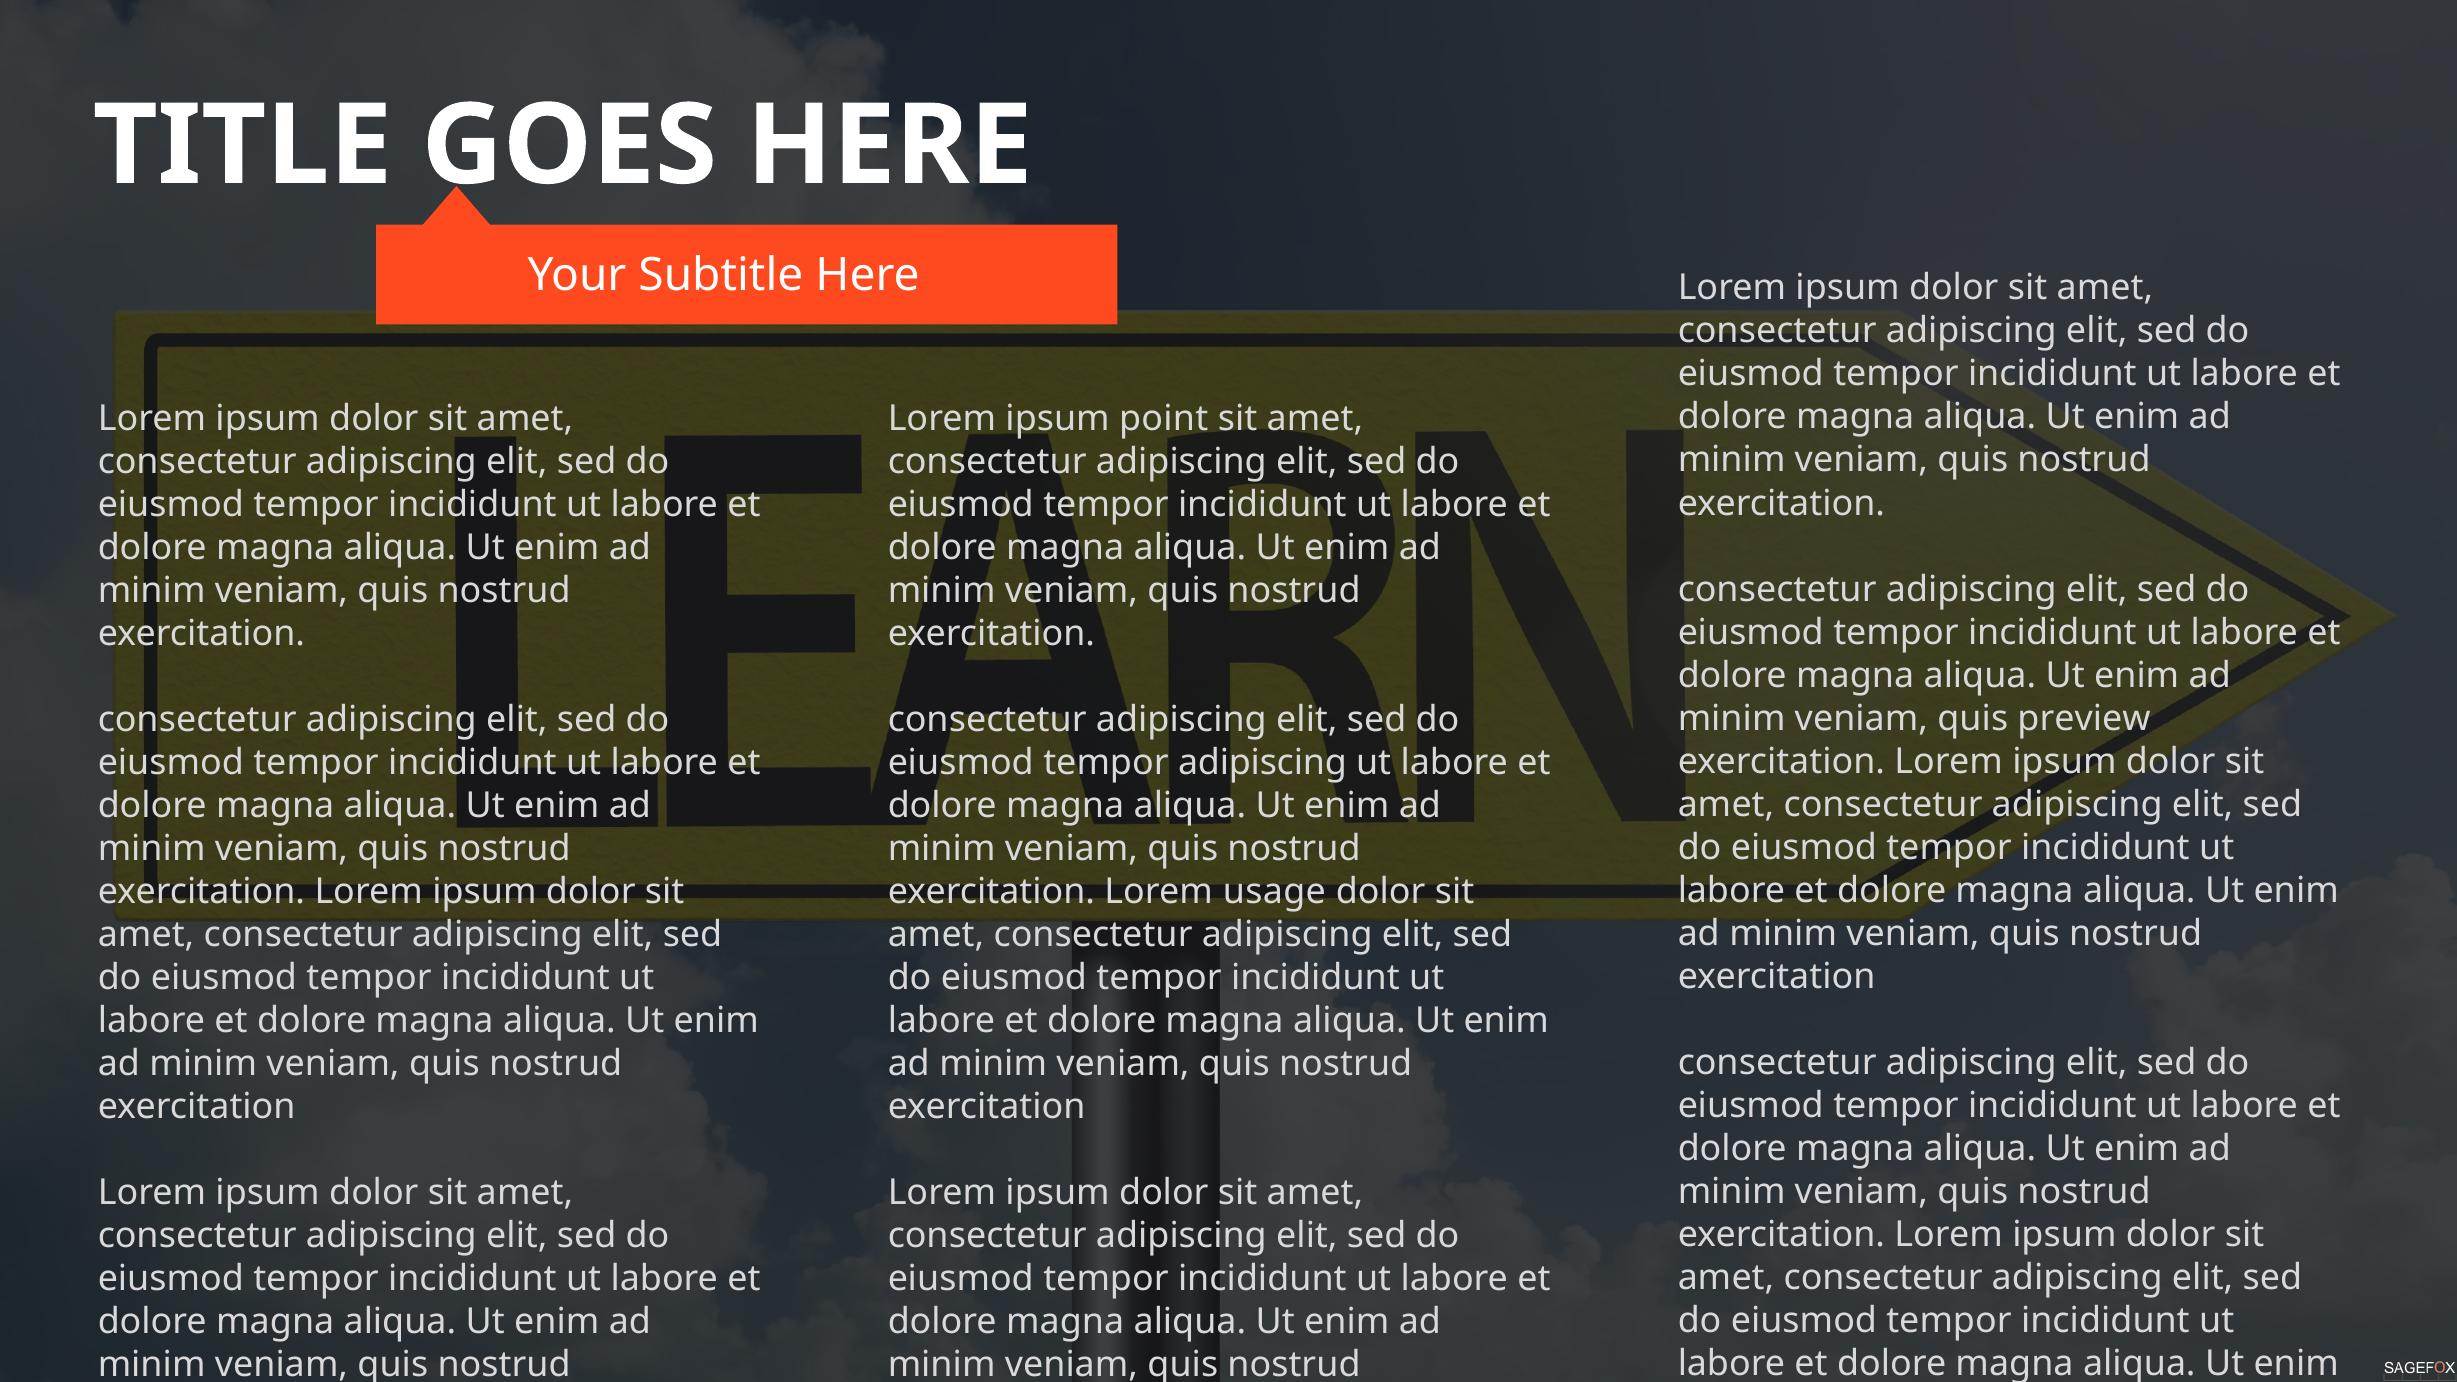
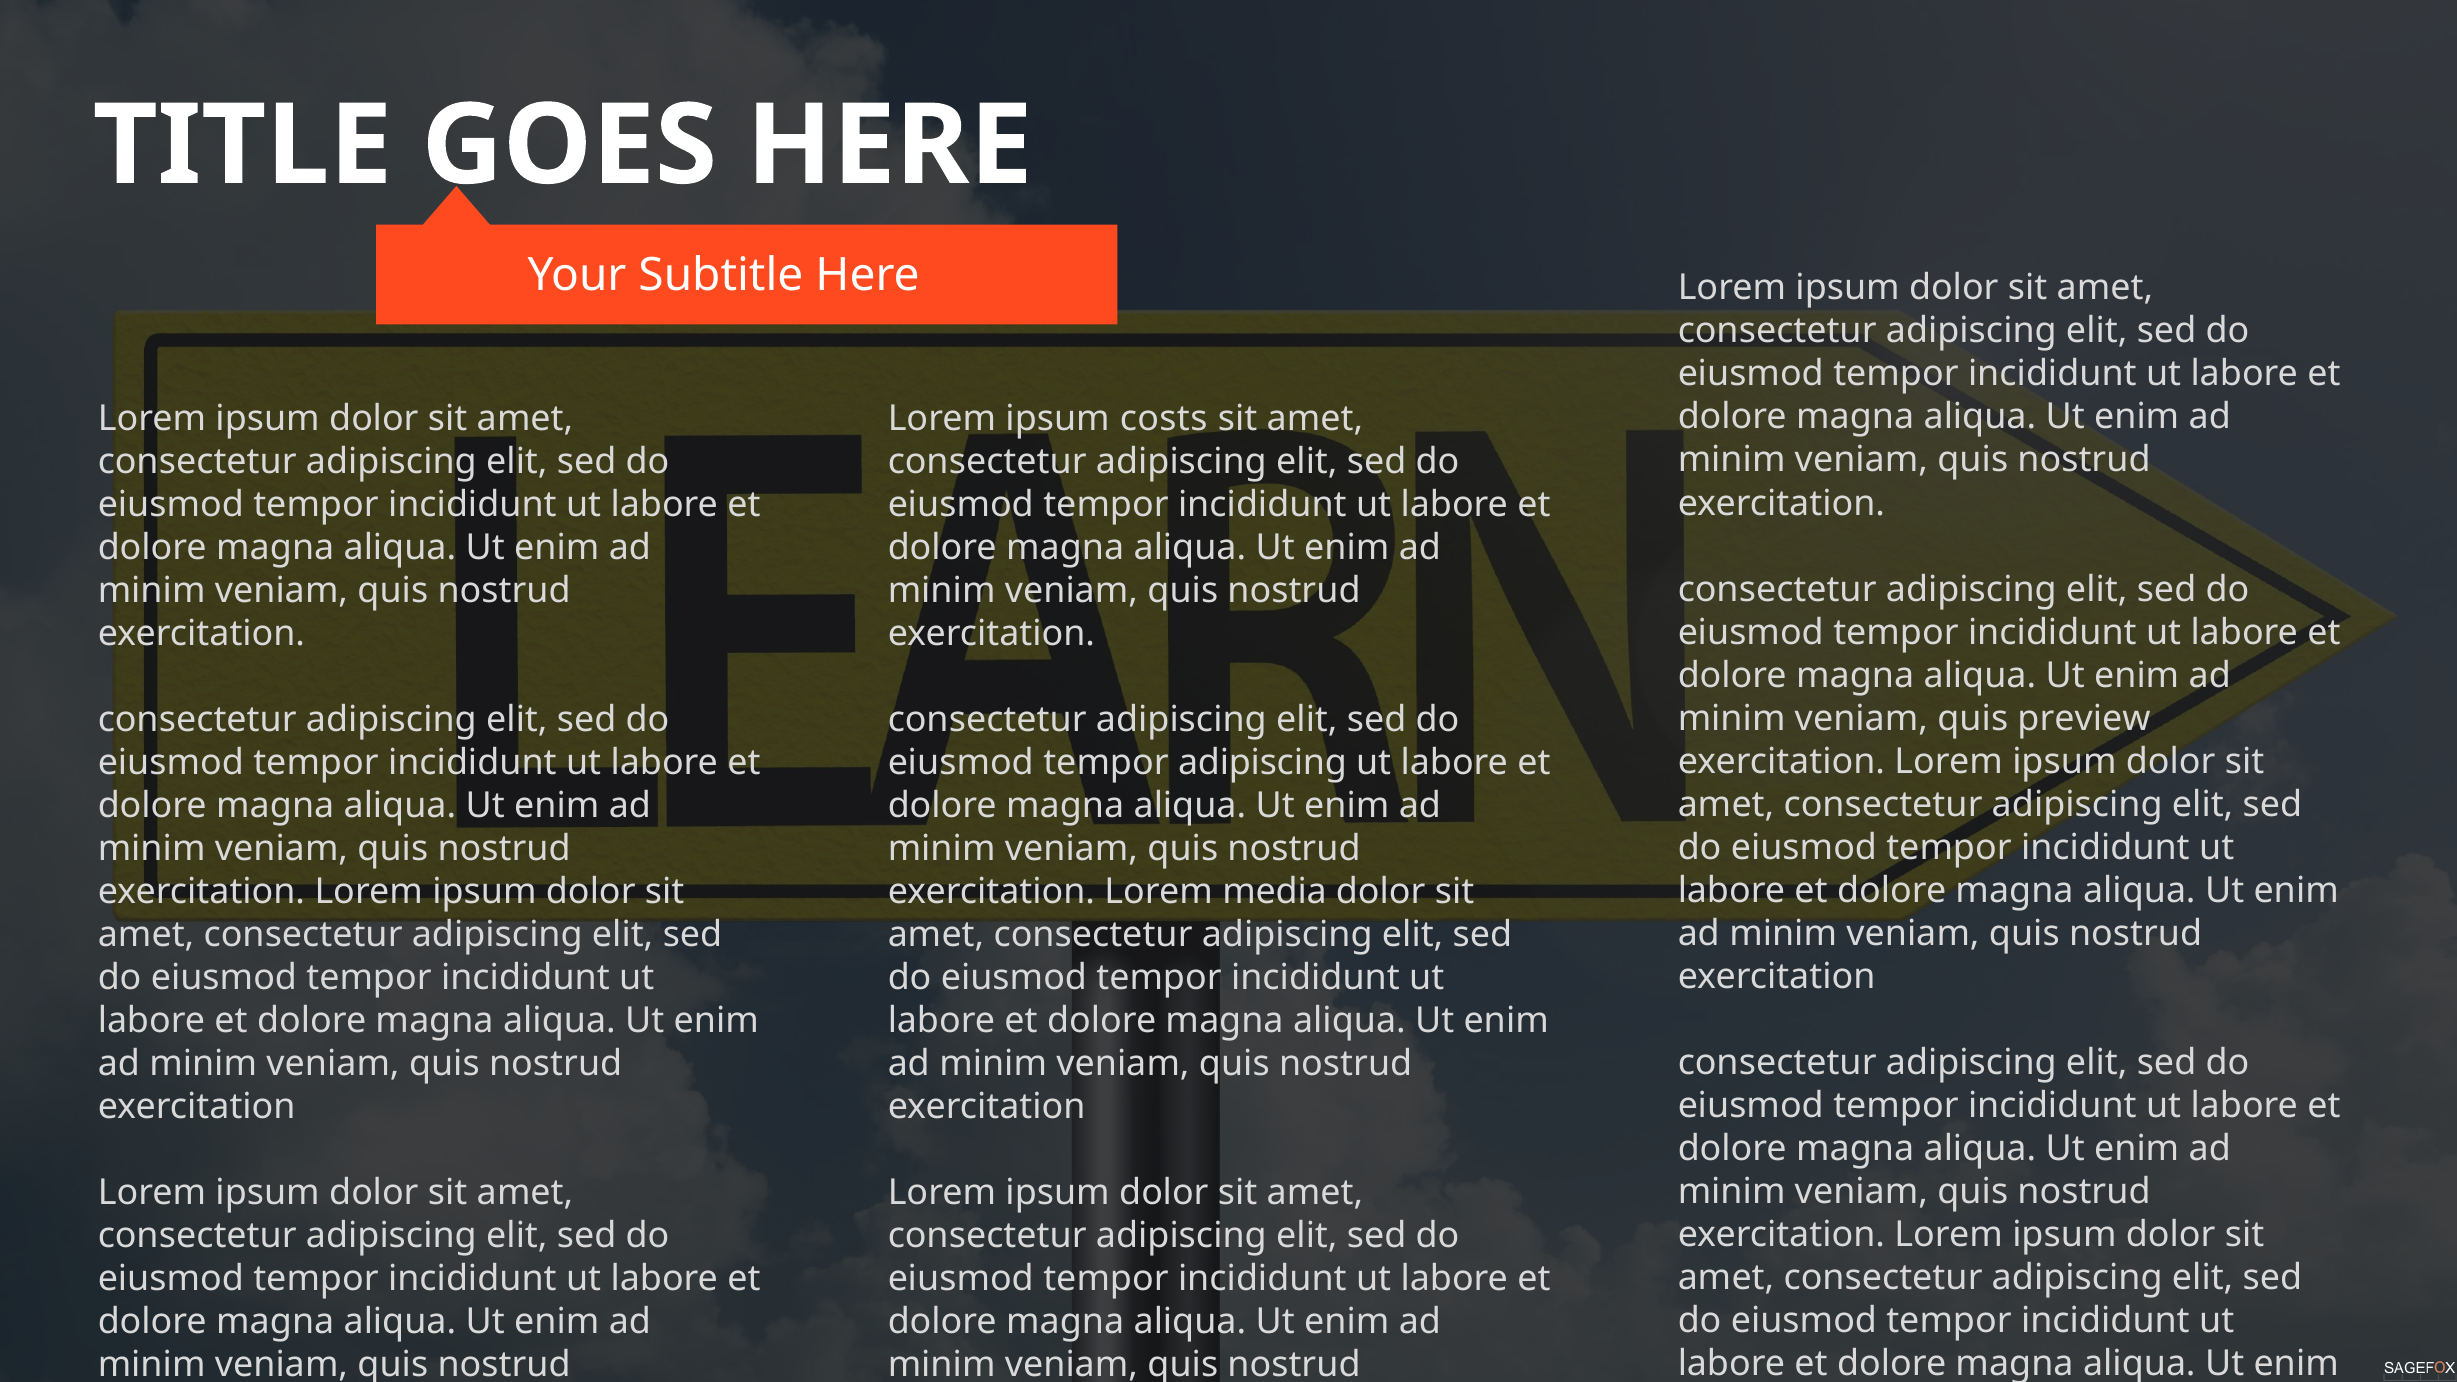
point: point -> costs (1164, 418)
usage: usage -> media (1275, 892)
